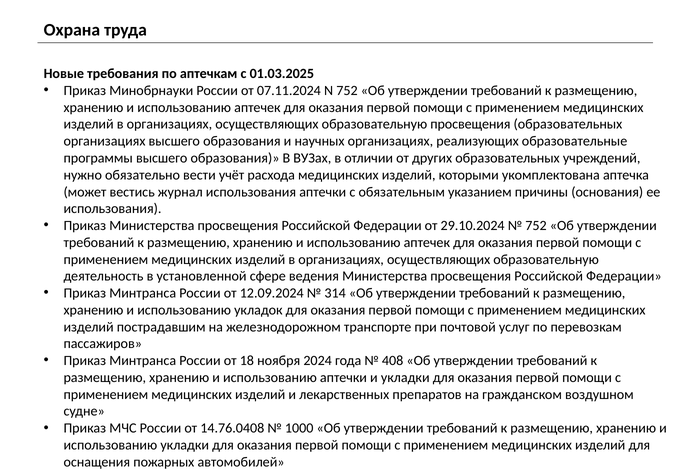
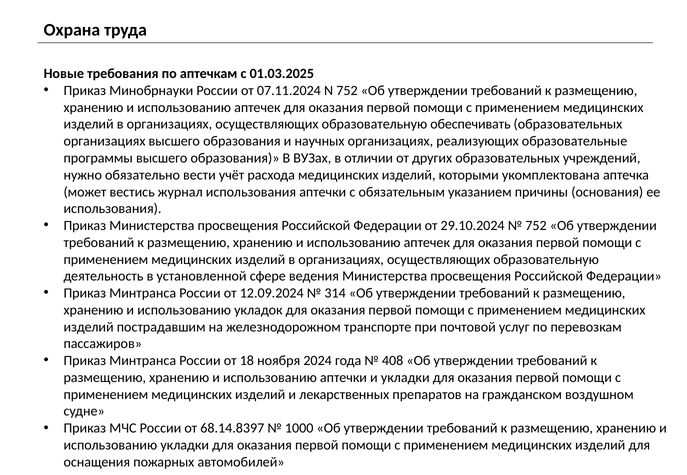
образовательную просвещения: просвещения -> обеспечивать (470, 125)
14.76.0408: 14.76.0408 -> 68.14.8397 (232, 429)
